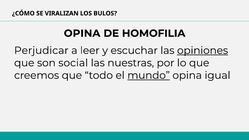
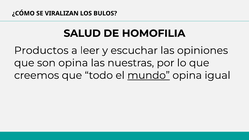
OPINA: OPINA -> SALUD (82, 33)
Perjudicar: Perjudicar -> Productos (41, 50)
opiniones underline: present -> none (203, 50)
son social: social -> opina (73, 63)
